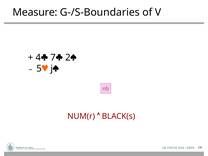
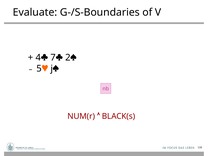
Measure: Measure -> Evaluate (35, 12)
